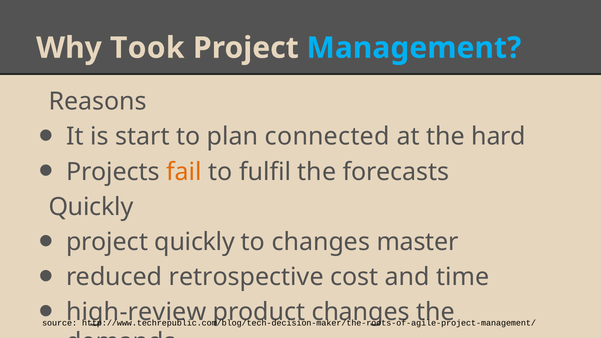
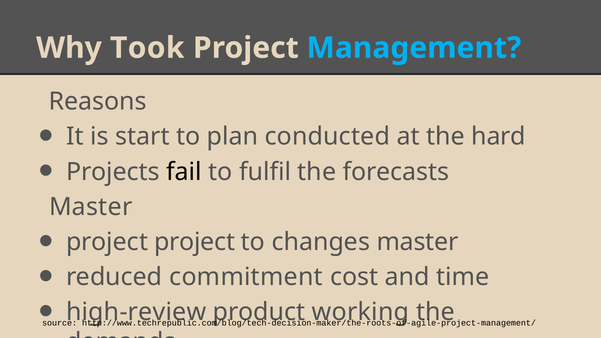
connected: connected -> conducted (327, 137)
fail colour: orange -> black (184, 172)
Quickly: Quickly -> Master (91, 207)
project quickly: quickly -> project (195, 242)
retrospective: retrospective -> commitment (246, 277)
product changes: changes -> working (360, 312)
